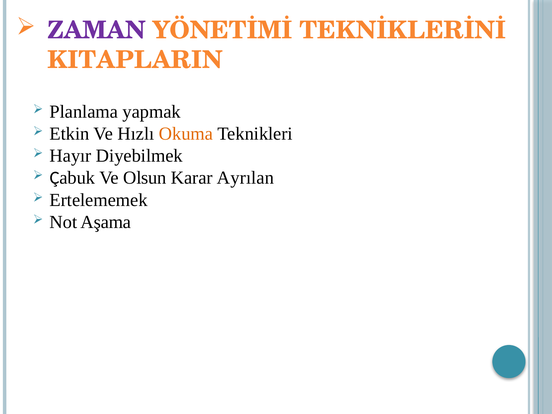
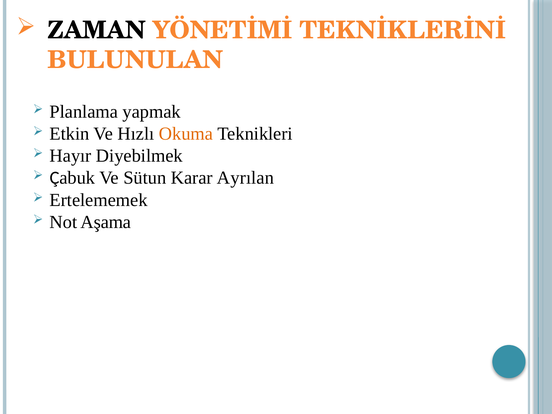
ZAMAN colour: purple -> black (96, 31)
KITAPLARIN: KITAPLARIN -> BULUNULAN (135, 60)
Olsun: Olsun -> Sütun (145, 178)
